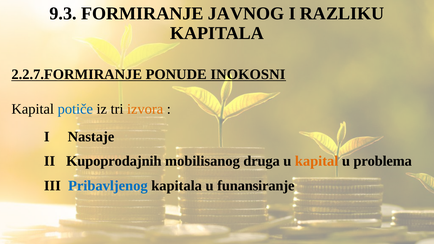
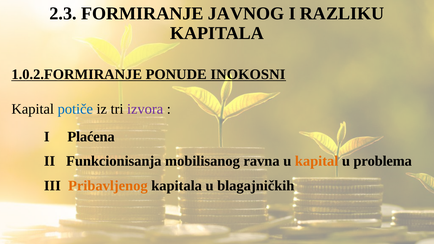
9.3: 9.3 -> 2.3 (63, 14)
2.2.7.FORMIRANJE: 2.2.7.FORMIRANJE -> 1.0.2.FORMIRANJE (77, 74)
izvora colour: orange -> purple (145, 109)
Nastaje: Nastaje -> Plaćena (91, 137)
Kupoprodajnih: Kupoprodajnih -> Funkcionisanja (114, 161)
druga: druga -> ravna (262, 161)
Pribavljenog colour: blue -> orange (108, 186)
funansiranje: funansiranje -> blagajničkih (256, 186)
